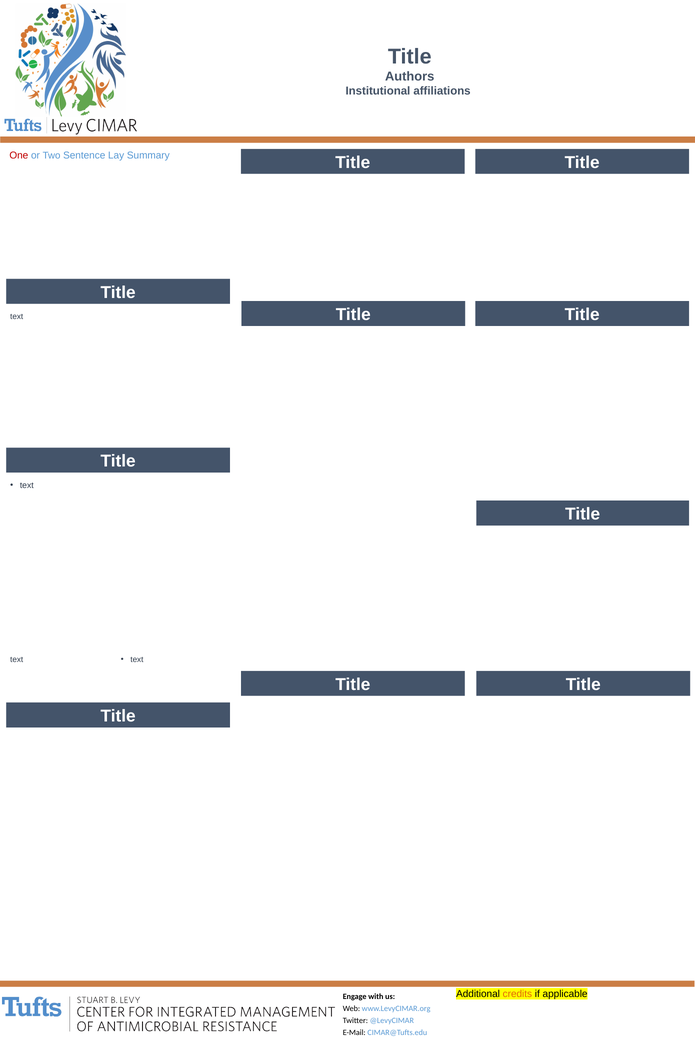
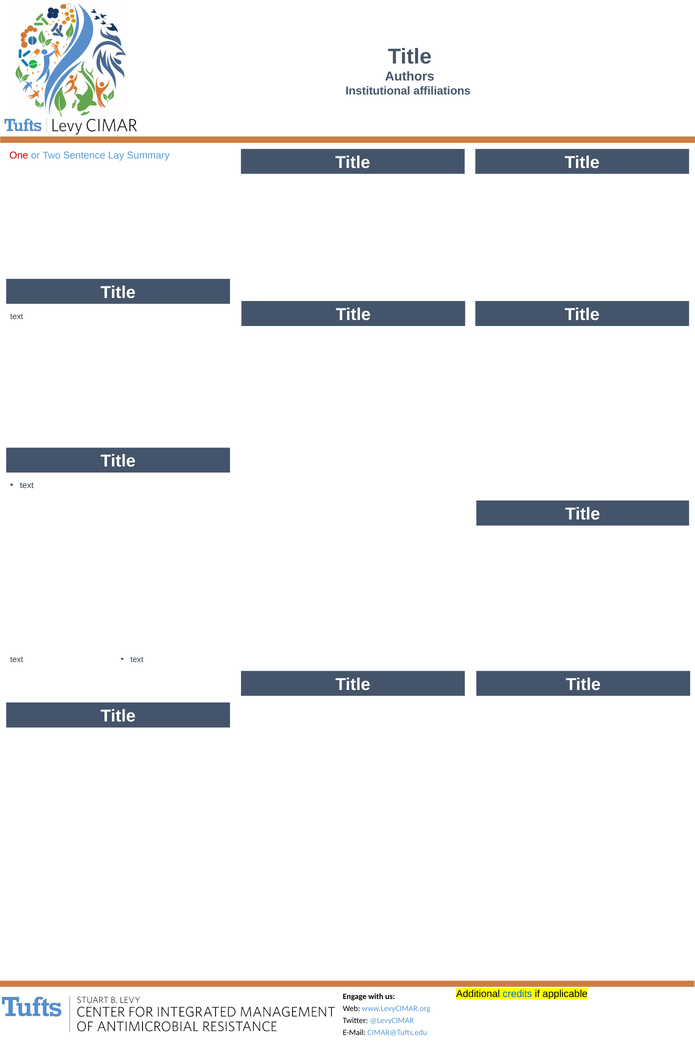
credits colour: orange -> blue (517, 993)
